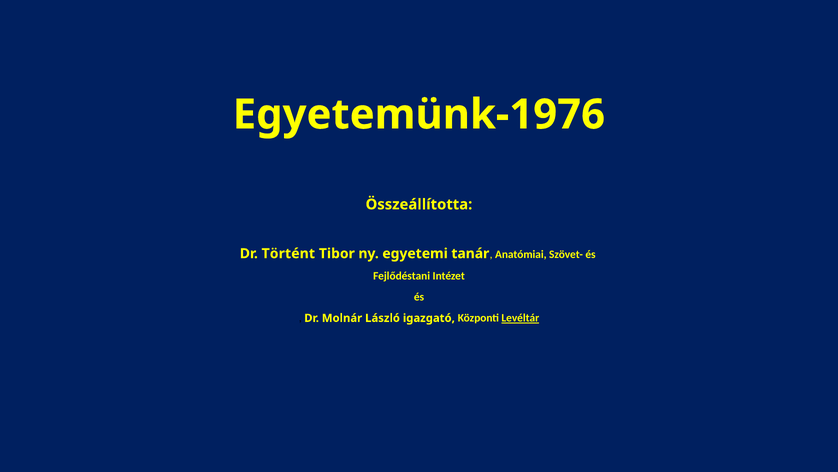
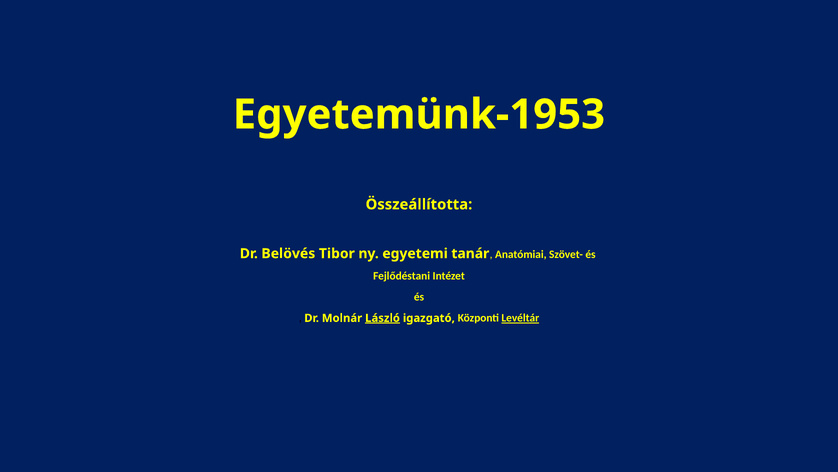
Egyetemünk-1976: Egyetemünk-1976 -> Egyetemünk-1953 (419, 114)
Történt: Történt -> Belövés (288, 253)
László underline: none -> present (383, 318)
